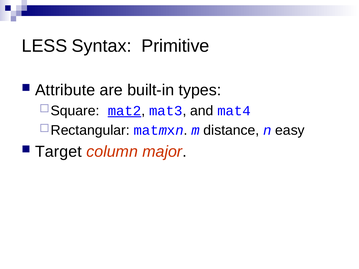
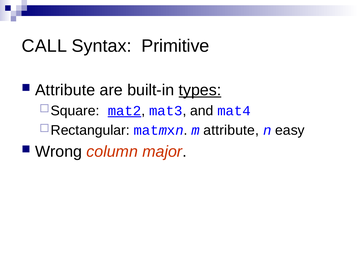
LESS: LESS -> CALL (44, 46)
types underline: none -> present (200, 90)
m distance: distance -> attribute (231, 130)
Target: Target -> Wrong (59, 152)
